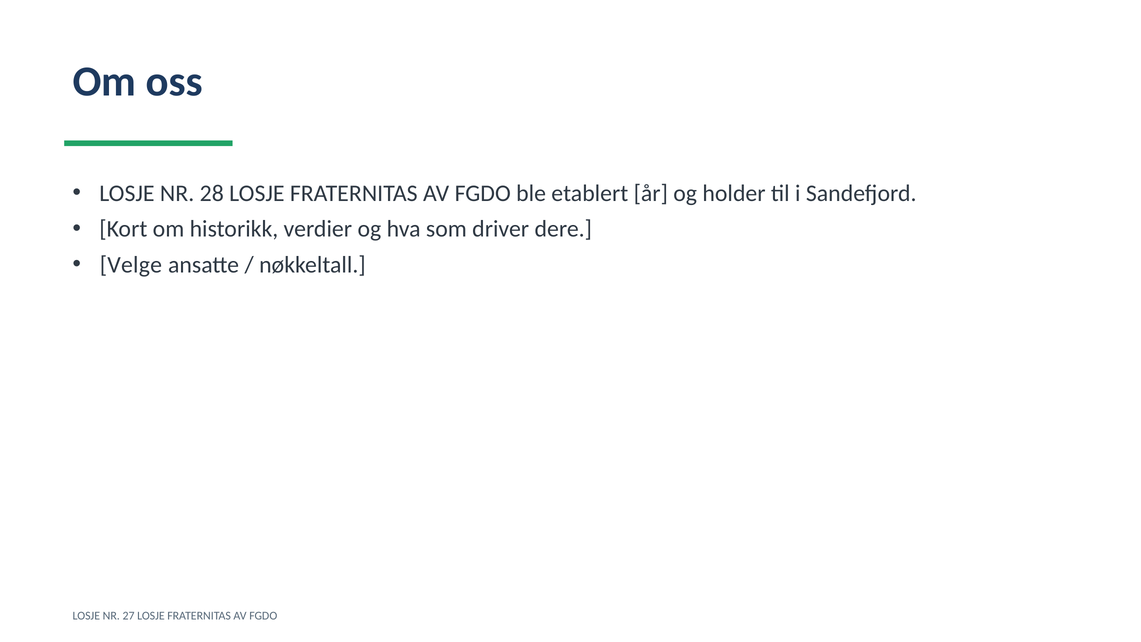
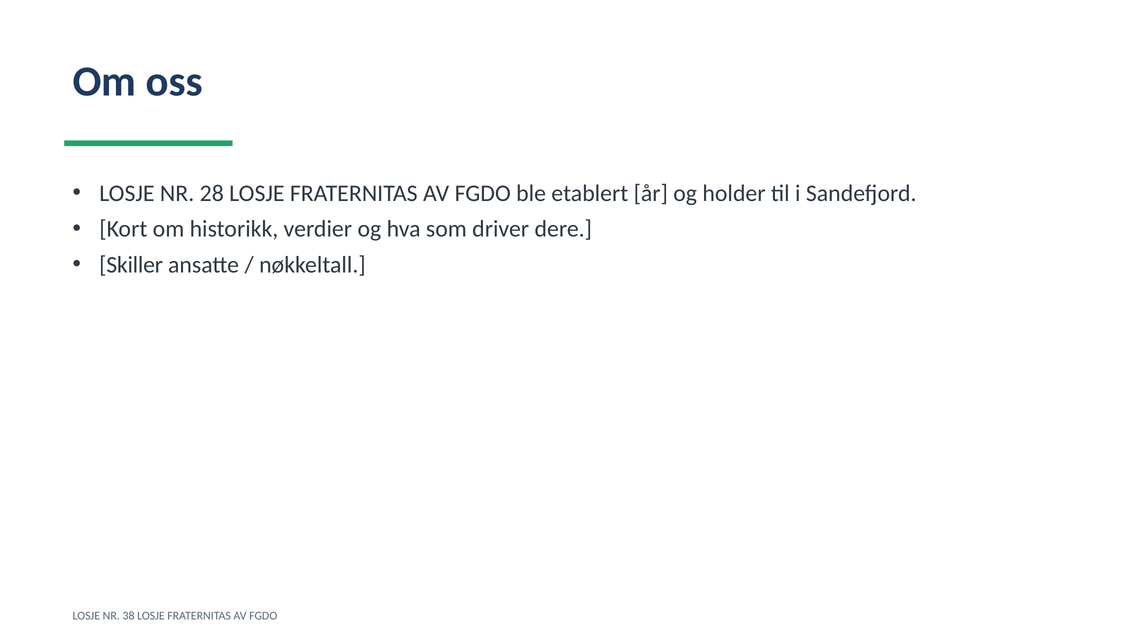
Velge: Velge -> Skiller (131, 265)
27: 27 -> 38 (129, 616)
